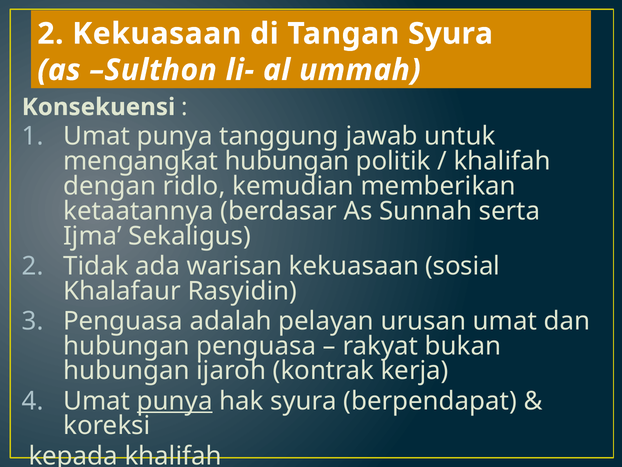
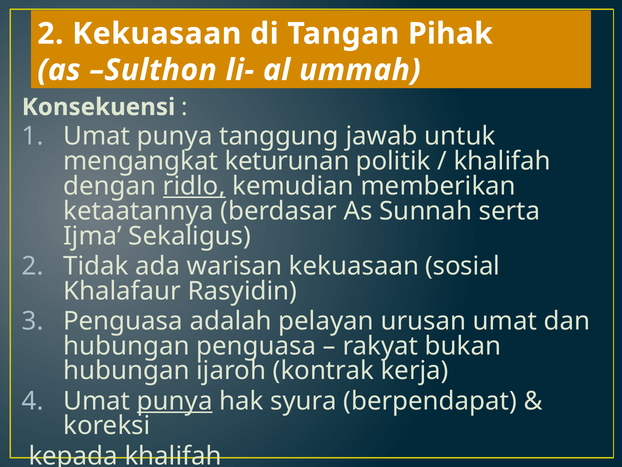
Tangan Syura: Syura -> Pihak (450, 34)
mengangkat hubungan: hubungan -> keturunan (287, 161)
ridlo underline: none -> present (194, 186)
